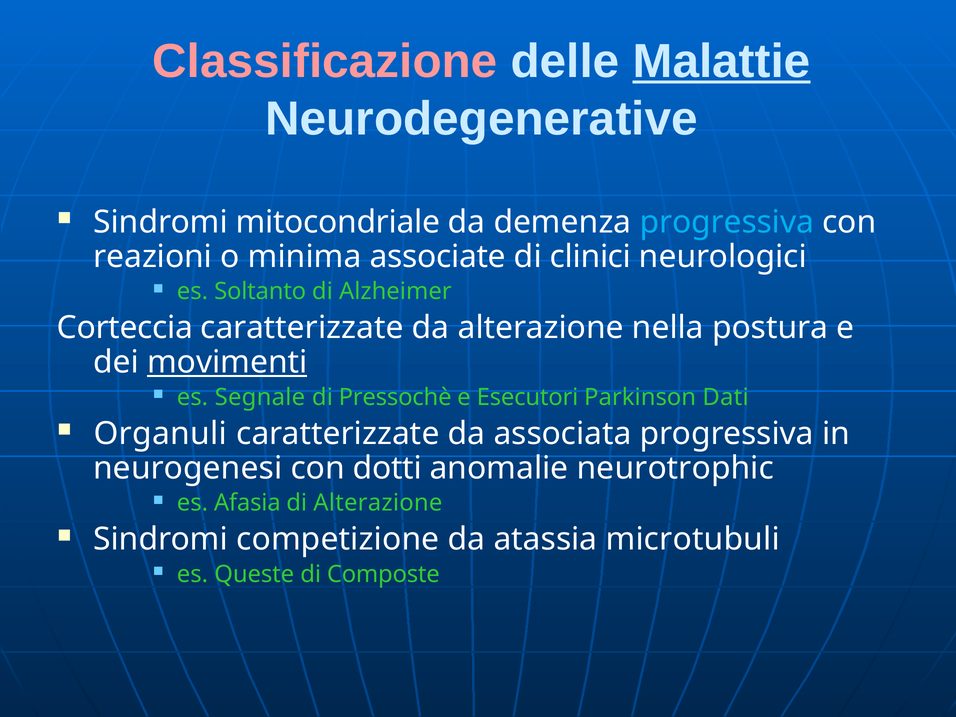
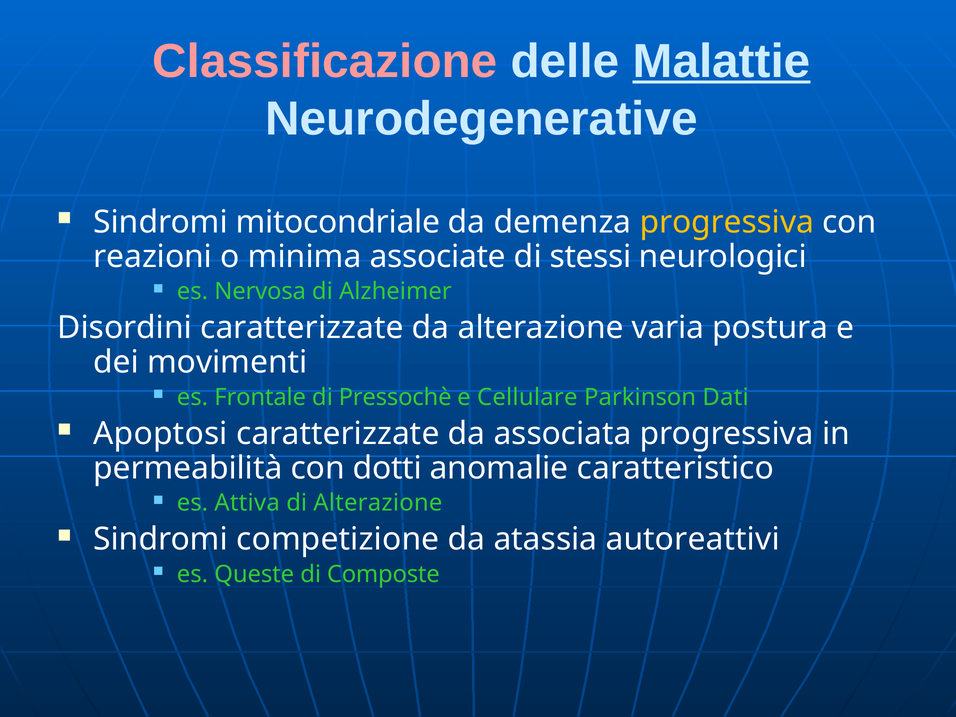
progressiva colour: light blue -> yellow (727, 222)
clinici: clinici -> stessi (591, 257)
Soltanto: Soltanto -> Nervosa (260, 291)
Corteccia: Corteccia -> Disordini (125, 328)
nella: nella -> varia (668, 328)
movimenti underline: present -> none (227, 362)
Segnale: Segnale -> Frontale (260, 397)
Esecutori: Esecutori -> Cellulare (527, 397)
Organuli: Organuli -> Apoptosi (160, 434)
neurogenesi: neurogenesi -> permeabilità (188, 468)
neurotrophic: neurotrophic -> caratteristico (675, 468)
Afasia: Afasia -> Attiva (247, 503)
microtubuli: microtubuli -> autoreattivi (693, 539)
